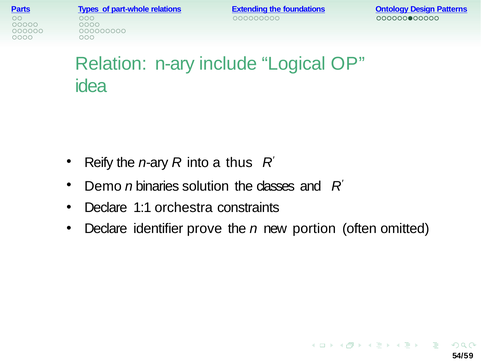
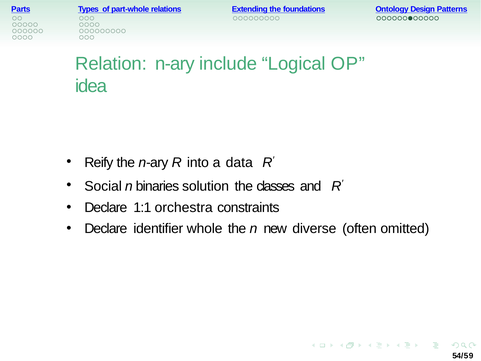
thus: thus -> data (239, 163)
Demo: Demo -> Social (103, 186)
prove: prove -> whole (205, 229)
portion: portion -> diverse (314, 229)
